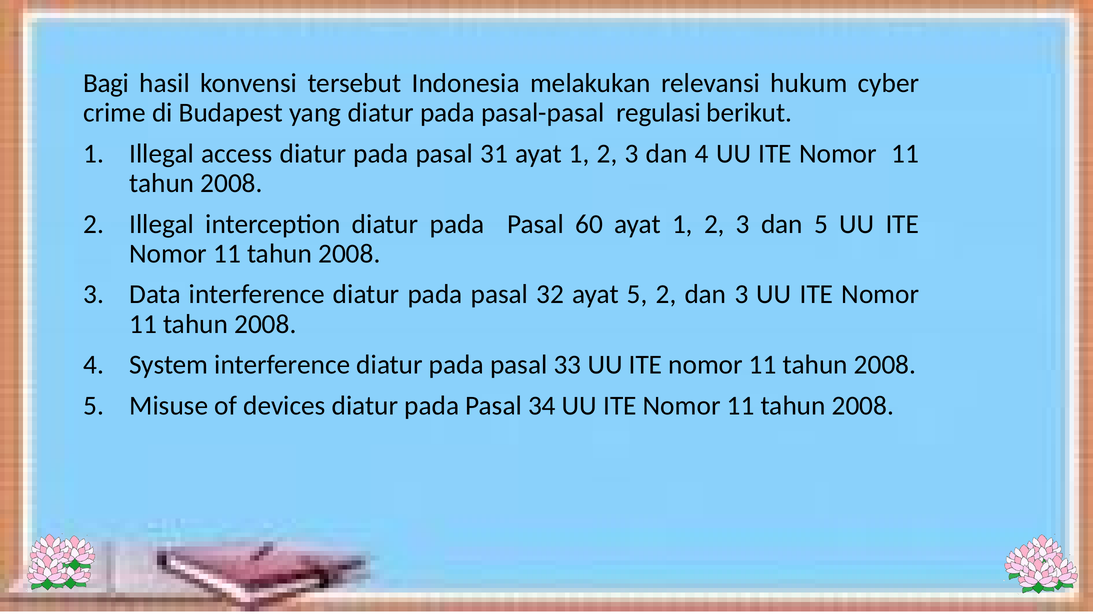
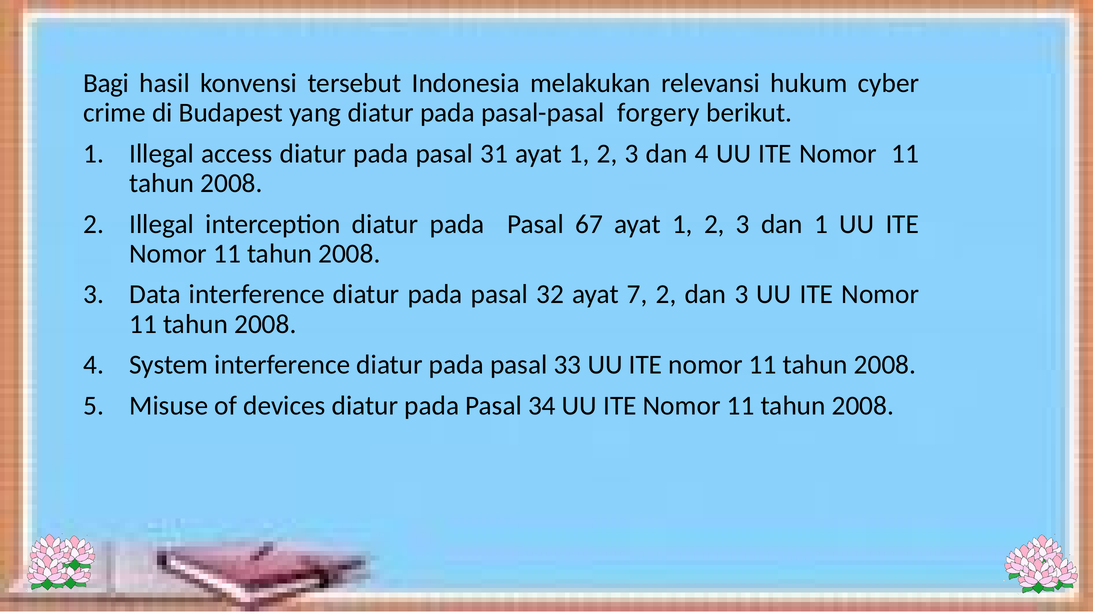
regulasi: regulasi -> forgery (658, 113)
60: 60 -> 67 (589, 224)
dan 5: 5 -> 1 (821, 224)
ayat 5: 5 -> 7 (637, 294)
